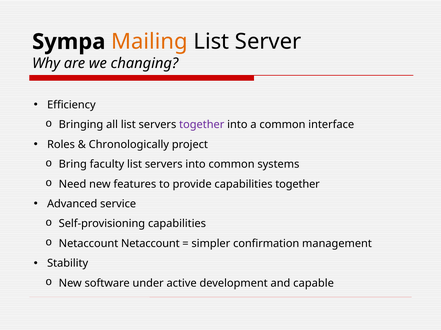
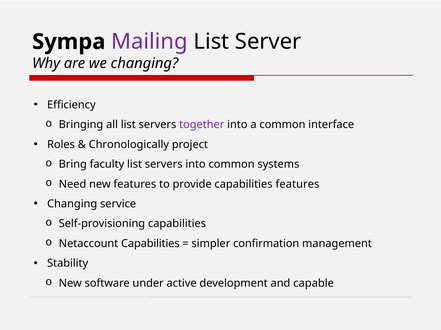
Mailing colour: orange -> purple (149, 42)
capabilities together: together -> features (297, 185)
Advanced: Advanced -> Changing (72, 204)
Netaccount Netaccount: Netaccount -> Capabilities (150, 244)
